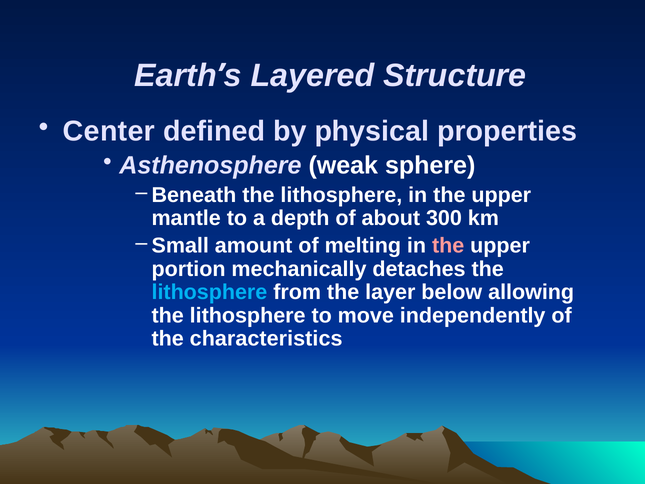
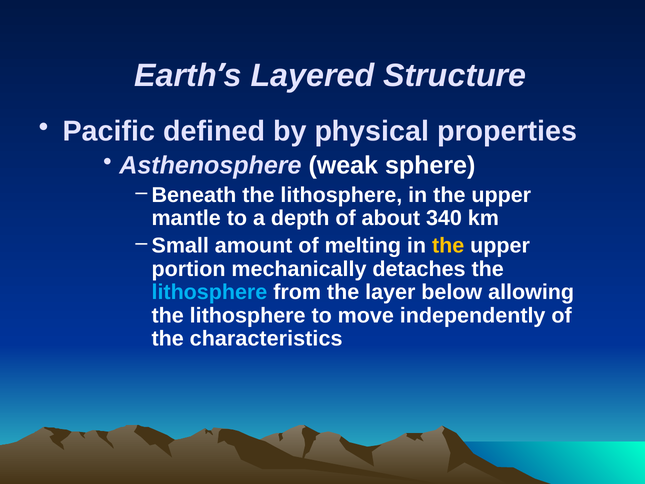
Center: Center -> Pacific (109, 131)
300: 300 -> 340 (444, 218)
the colour: pink -> yellow (448, 246)
